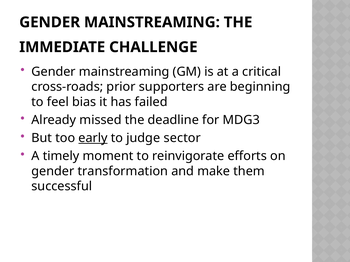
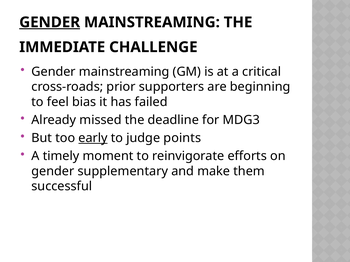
GENDER underline: none -> present (50, 22)
sector: sector -> points (182, 138)
transformation: transformation -> supplementary (123, 172)
